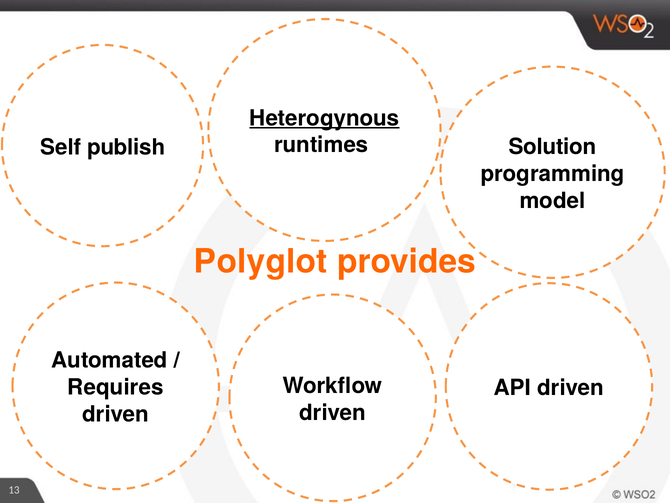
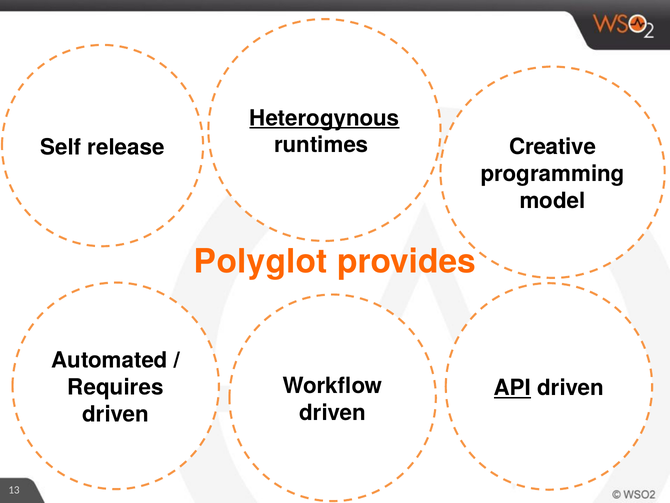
Solution: Solution -> Creative (553, 147)
publish: publish -> release (126, 147)
API underline: none -> present (512, 388)
